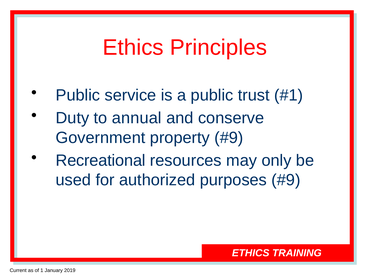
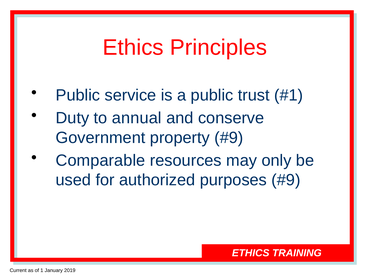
Recreational: Recreational -> Comparable (100, 161)
